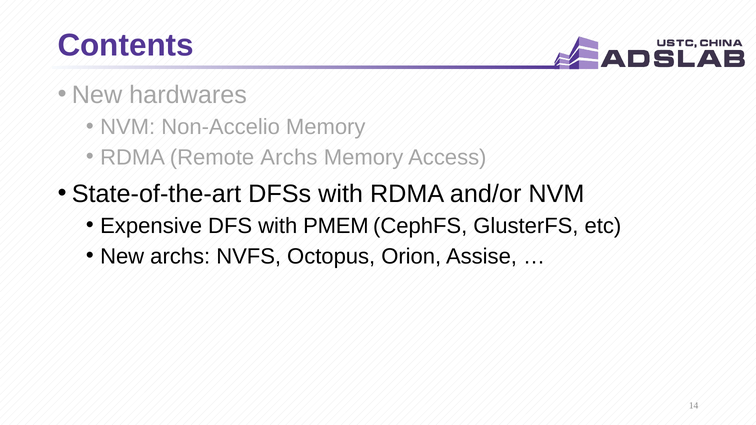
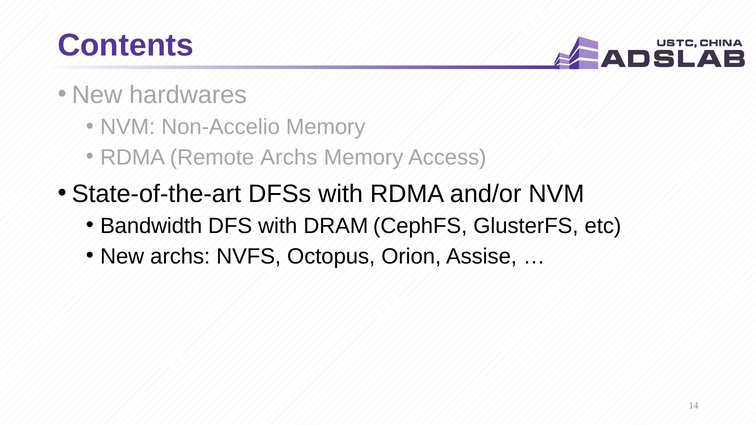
Expensive: Expensive -> Bandwidth (151, 226)
PMEM: PMEM -> DRAM (336, 226)
